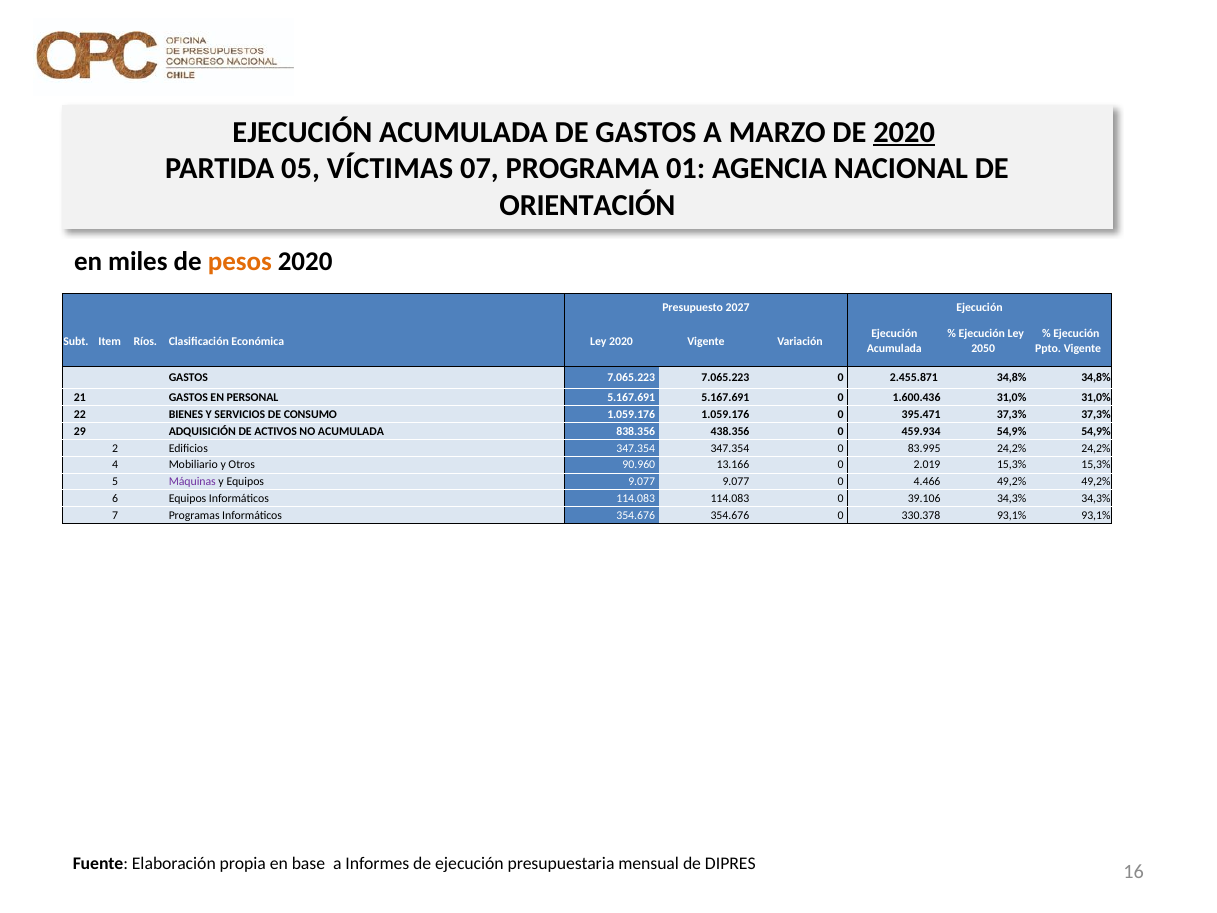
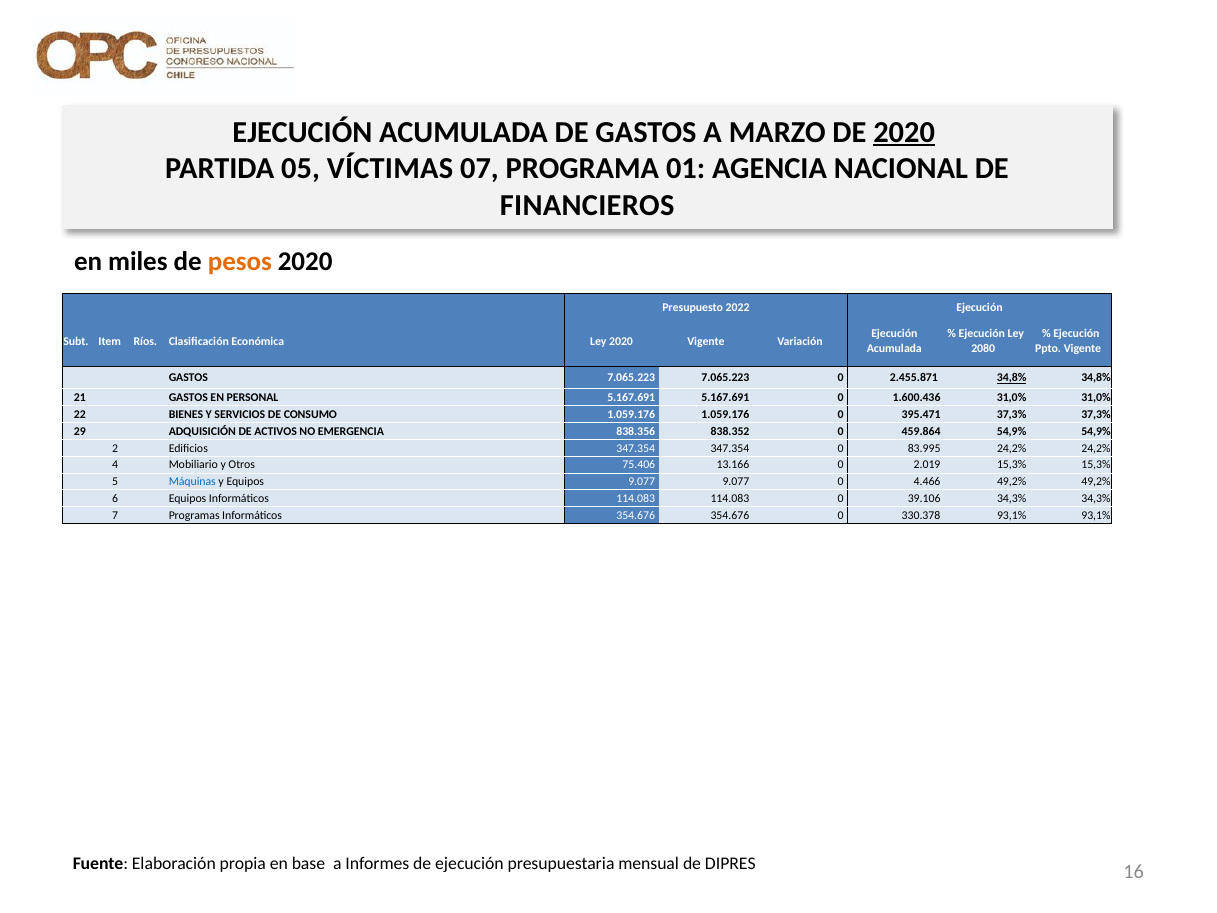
ORIENTACIÓN: ORIENTACIÓN -> FINANCIEROS (587, 205)
2027: 2027 -> 2022 (738, 307)
2050: 2050 -> 2080 (983, 348)
34,8% underline: none -> present (1012, 378)
NO ACUMULADA: ACUMULADA -> EMERGENCIA (351, 431)
438.356: 438.356 -> 838.352 (730, 431)
459.934: 459.934 -> 459.864 (921, 431)
90.960: 90.960 -> 75.406 (639, 465)
Máquinas colour: purple -> blue (192, 482)
